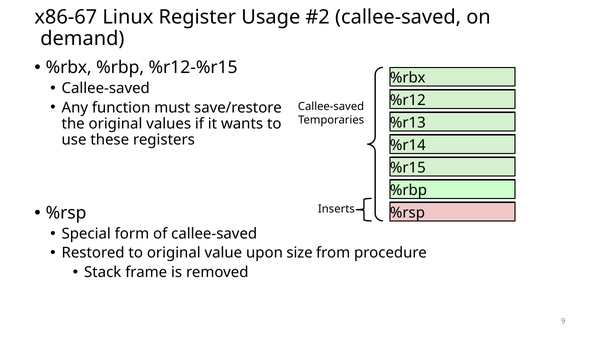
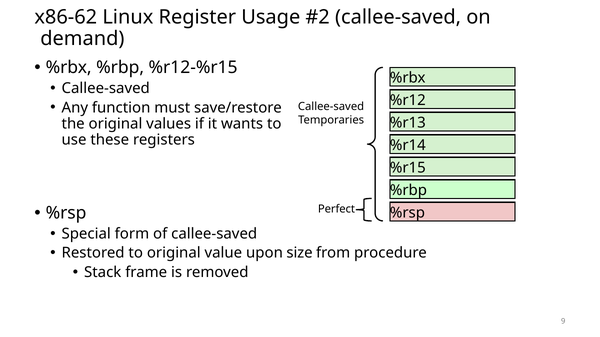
x86-67: x86-67 -> x86-62 (66, 17)
Inserts: Inserts -> Perfect (336, 209)
